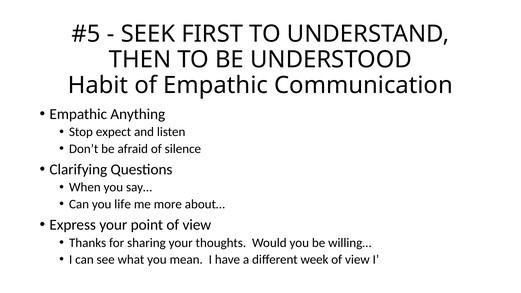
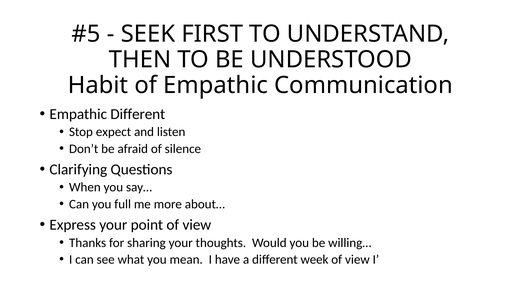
Empathic Anything: Anything -> Different (138, 114)
life: life -> full (123, 204)
